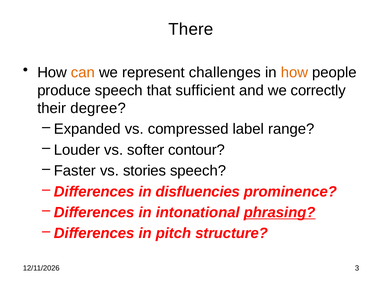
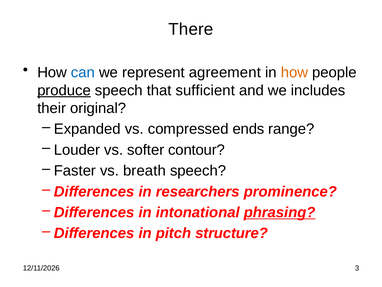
can colour: orange -> blue (83, 72)
challenges: challenges -> agreement (225, 72)
produce underline: none -> present (64, 90)
correctly: correctly -> includes (318, 90)
degree: degree -> original (98, 108)
label: label -> ends (248, 129)
stories: stories -> breath (144, 170)
disfluencies: disfluencies -> researchers (198, 191)
